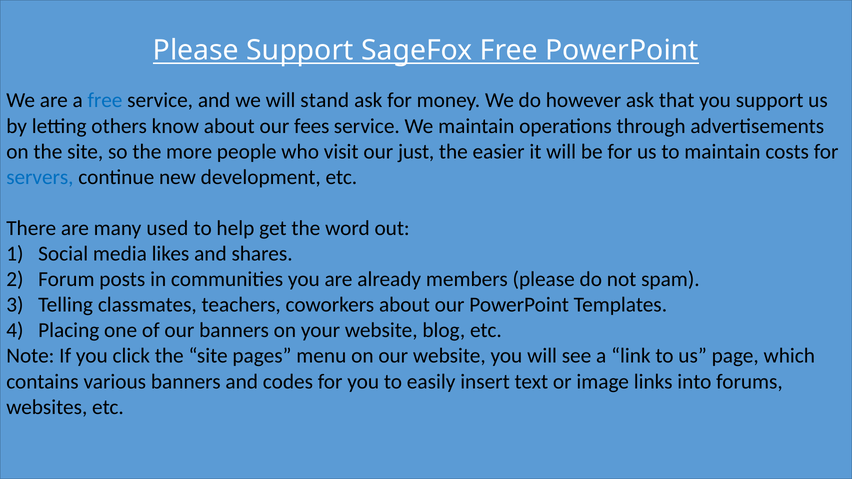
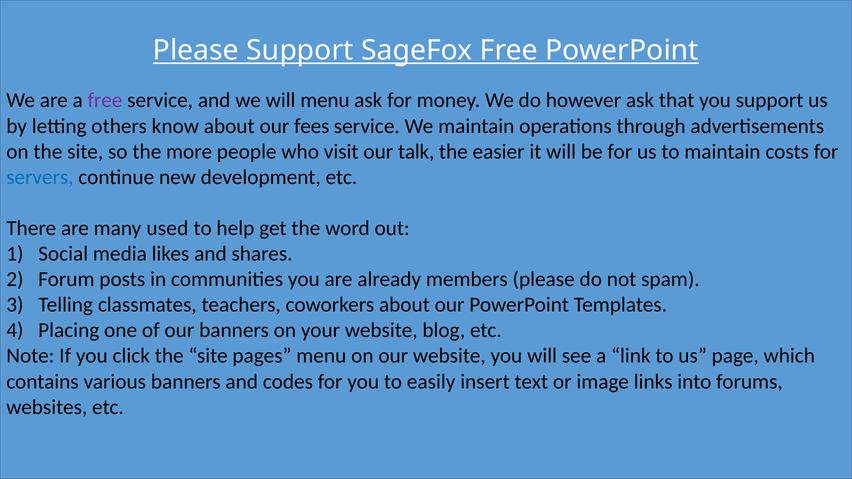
free colour: blue -> purple (105, 101)
will stand: stand -> menu (325, 101)
just: just -> talk (416, 152)
